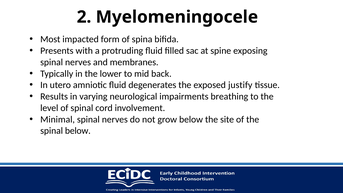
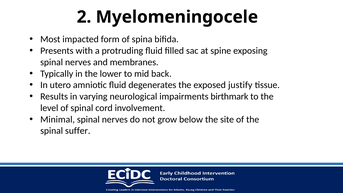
breathing: breathing -> birthmark (229, 96)
spinal below: below -> suffer (78, 131)
